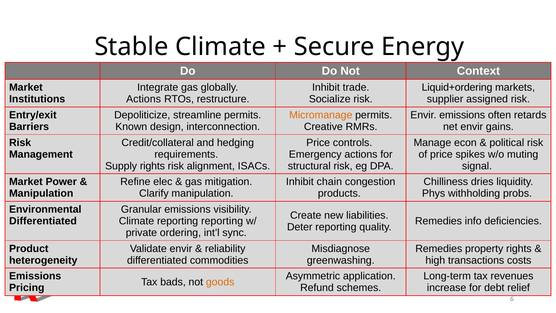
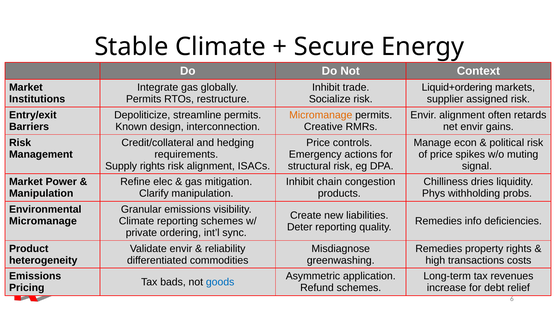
Actions: Actions -> Permits (144, 99)
Envir emissions: emissions -> alignment (462, 115)
Differentiated: Differentiated -> Micromanage (43, 221)
reporting reporting: reporting -> schemes (222, 221)
goods colour: orange -> blue (220, 282)
